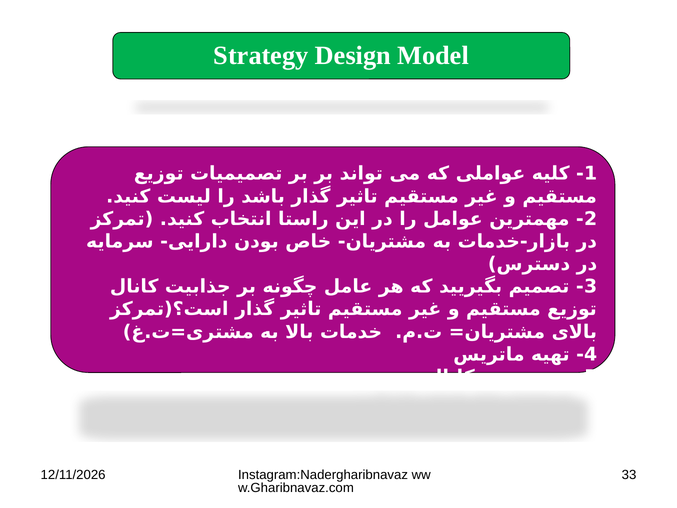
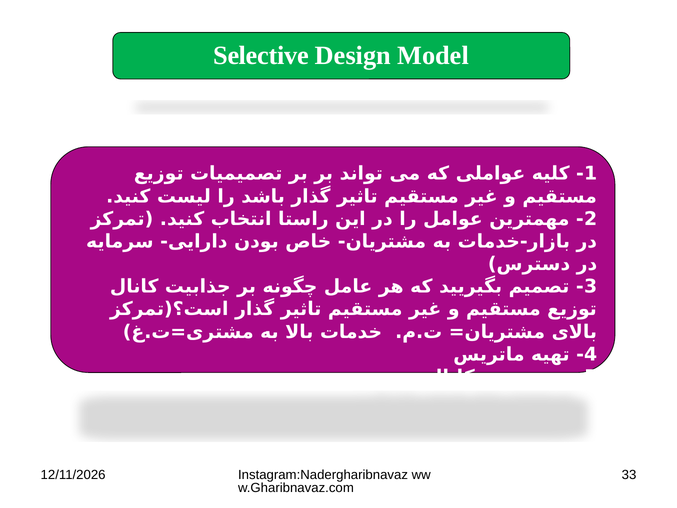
Strategy: Strategy -> Selective (261, 56)
